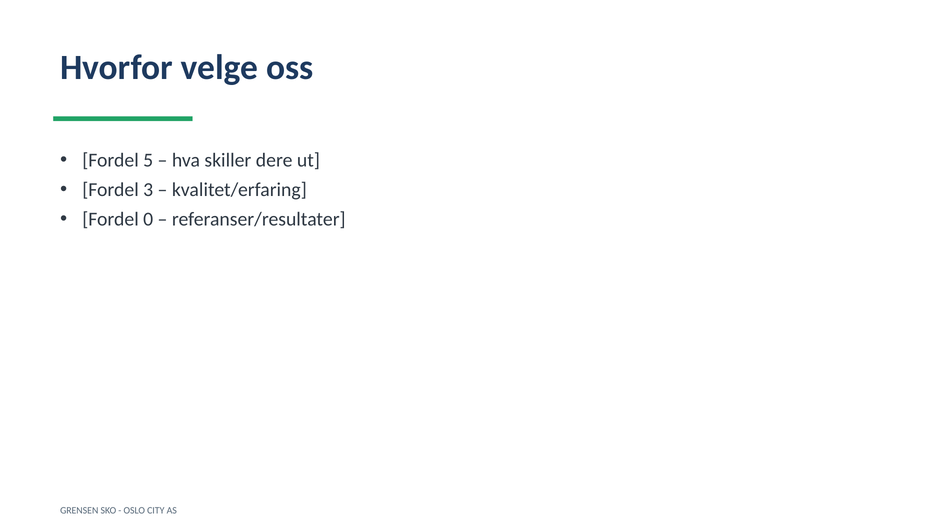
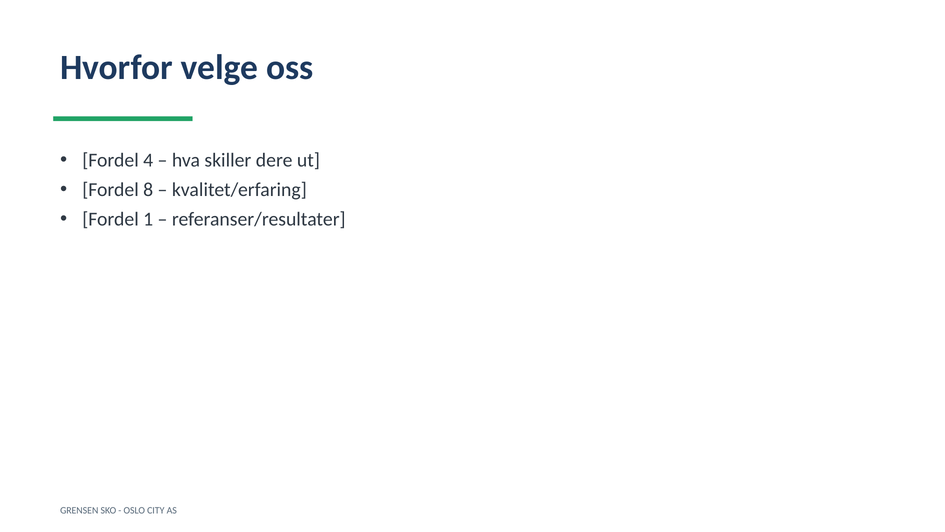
5: 5 -> 4 (148, 160)
3: 3 -> 8 (148, 190)
0: 0 -> 1 (148, 219)
